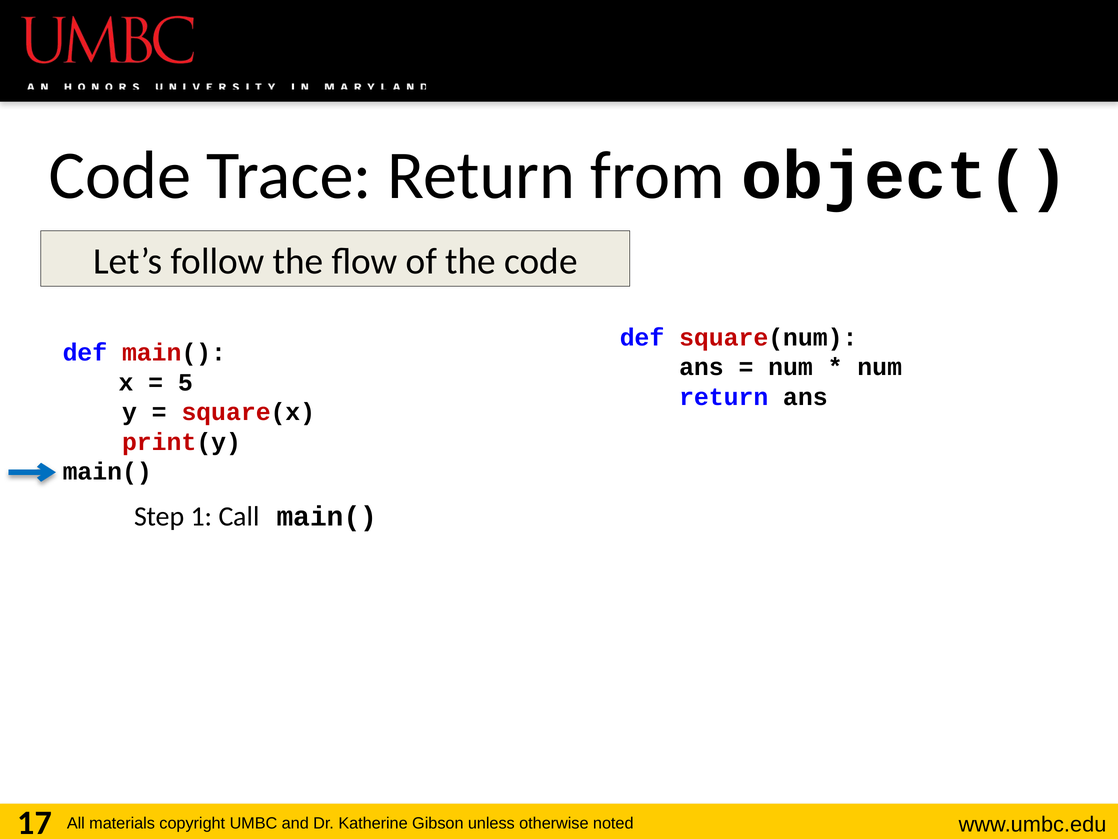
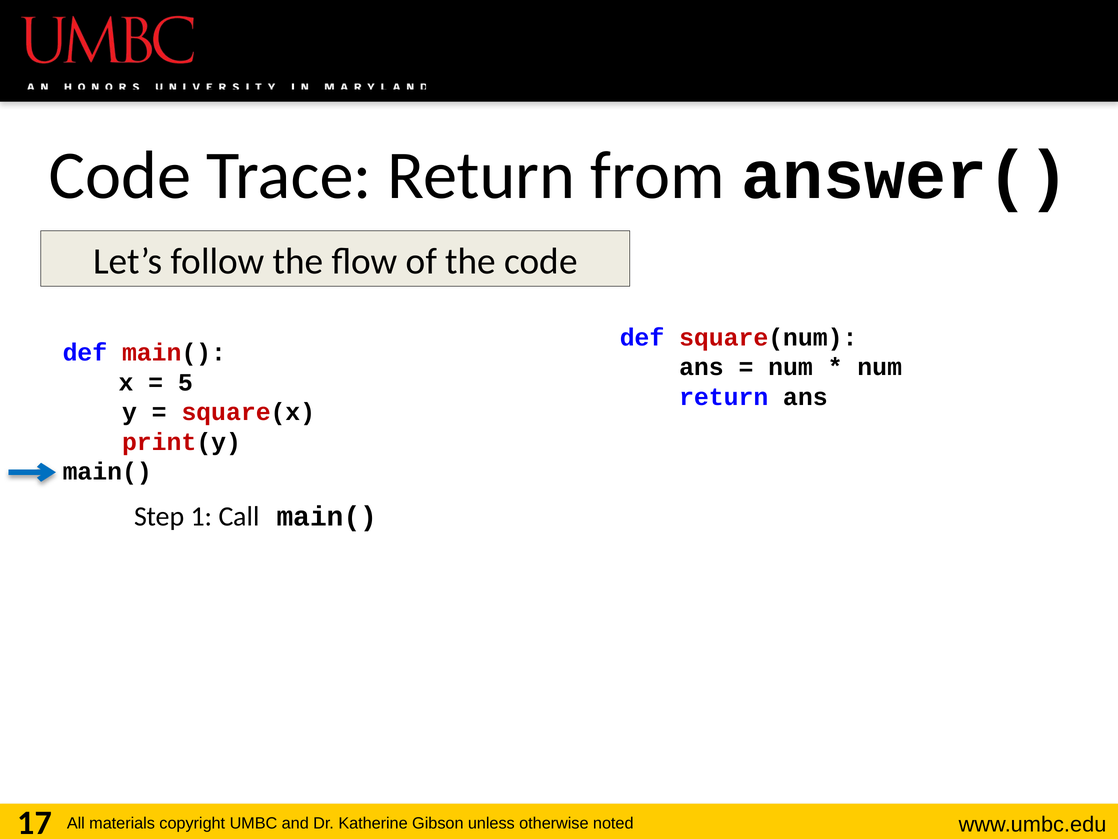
object(: object( -> answer( (905, 176)
